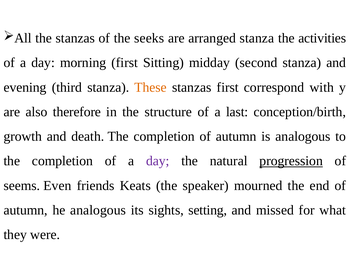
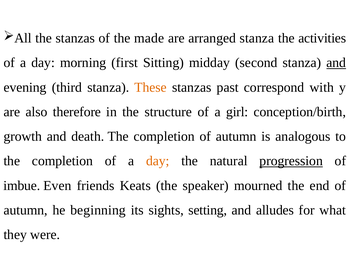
seeks: seeks -> made (149, 38)
and underline: none -> present (336, 63)
stanzas first: first -> past (228, 87)
last: last -> girl (237, 112)
day colour: purple -> orange (158, 161)
seems: seems -> imbue (22, 185)
he analogous: analogous -> beginning (98, 210)
missed: missed -> alludes (275, 210)
